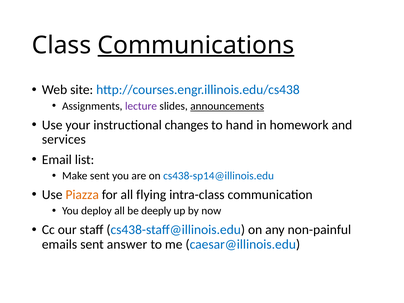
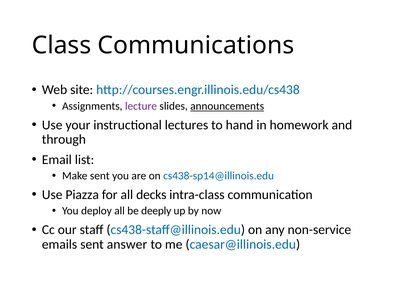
Communications underline: present -> none (196, 45)
changes: changes -> lectures (187, 125)
services: services -> through (64, 139)
Piazza colour: orange -> black (82, 195)
flying: flying -> decks (151, 195)
non-painful: non-painful -> non-service (319, 230)
